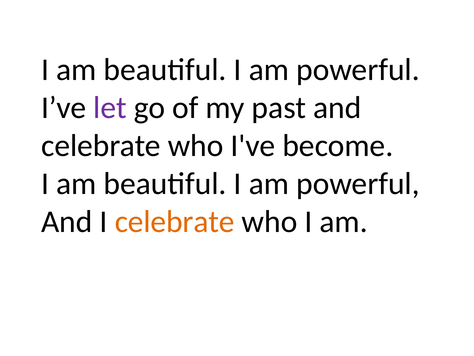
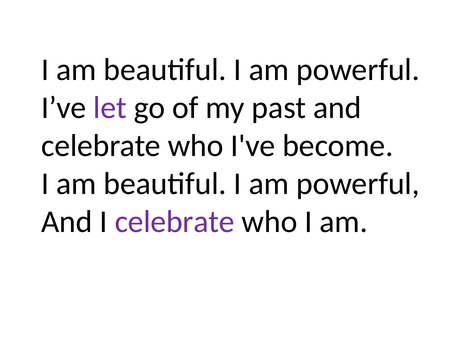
celebrate colour: orange -> purple (175, 221)
